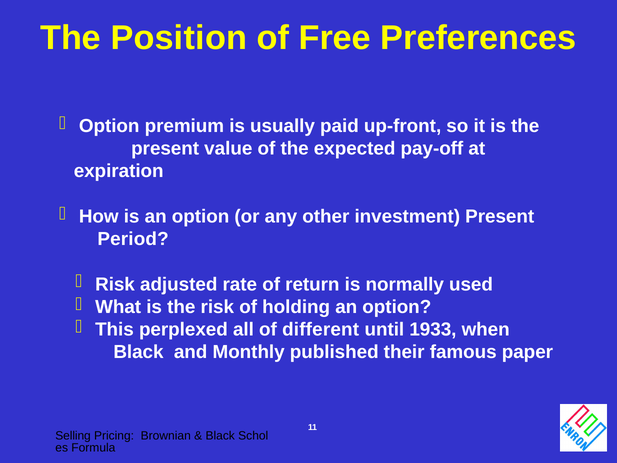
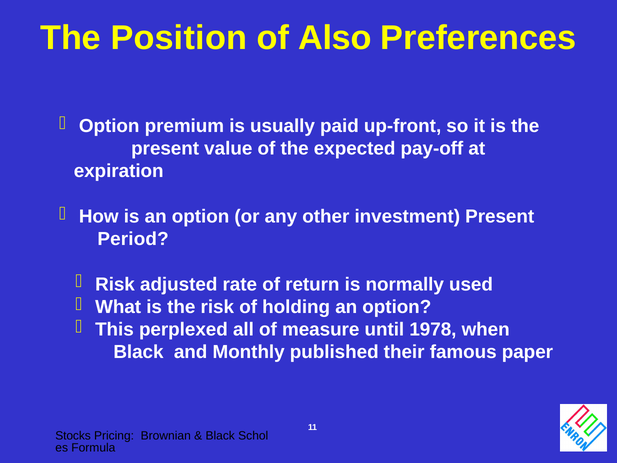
Free: Free -> Also (335, 38)
different: different -> measure (321, 329)
1933: 1933 -> 1978 (433, 329)
Selling: Selling -> Stocks (73, 435)
